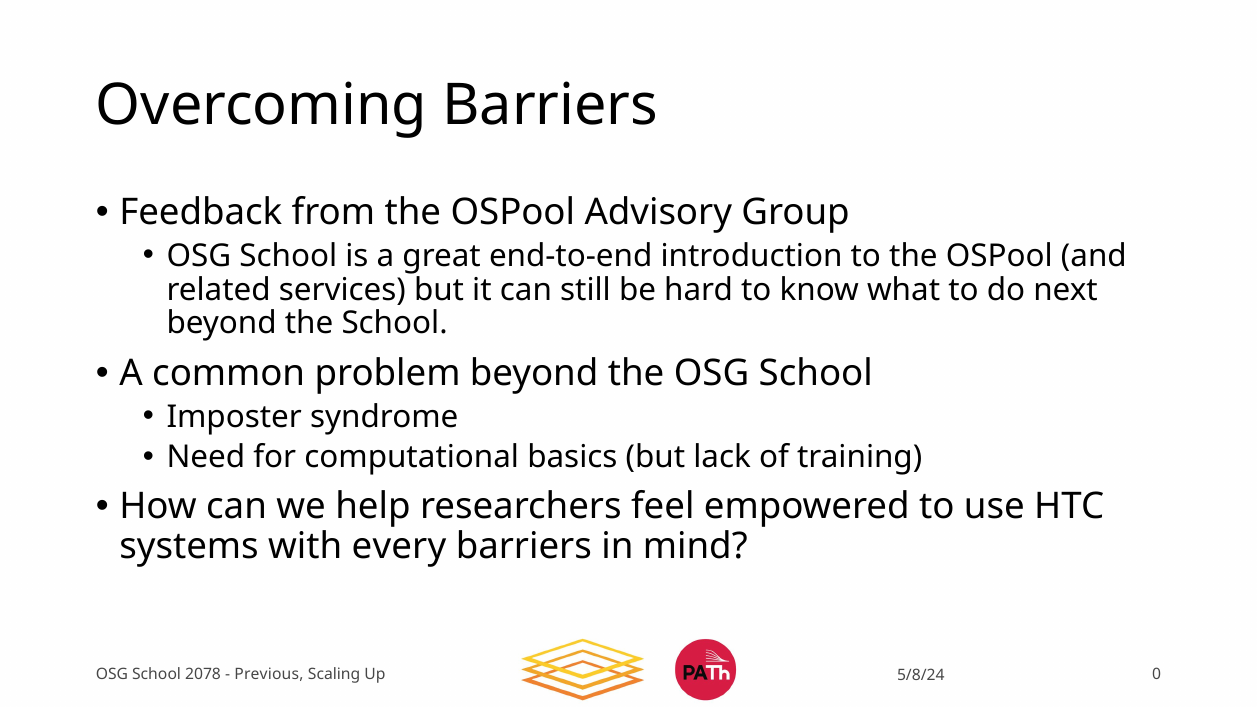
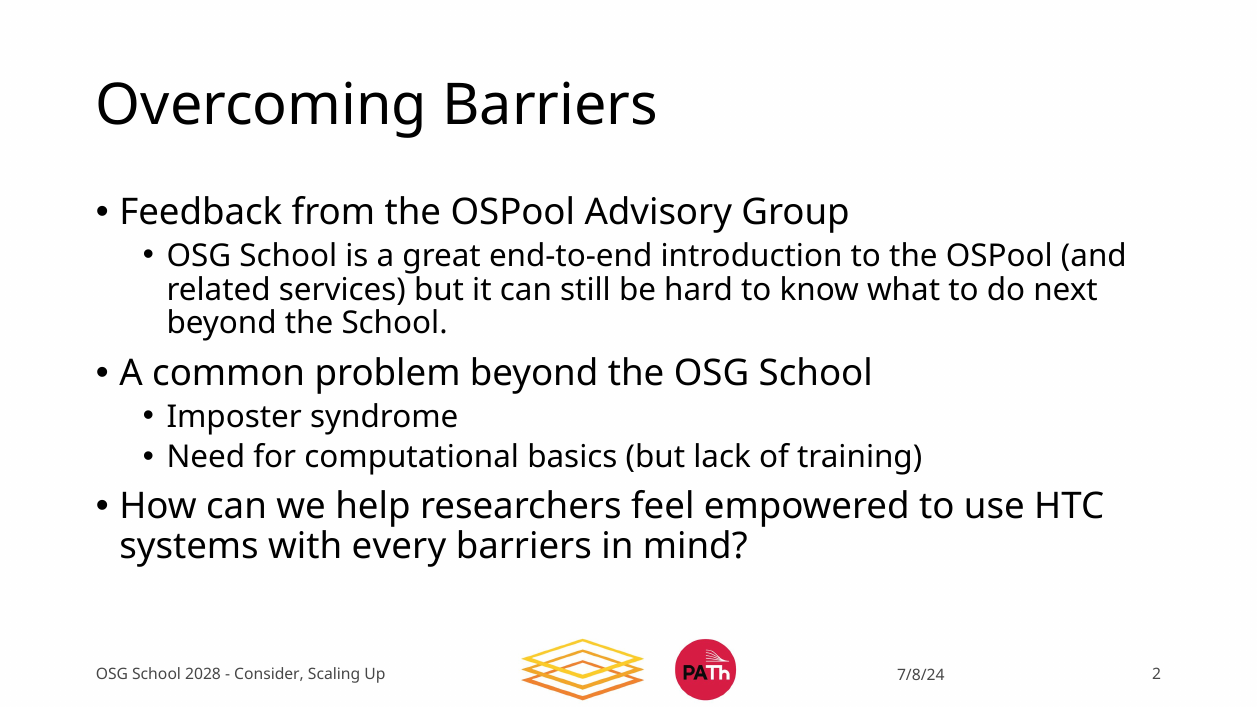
2078: 2078 -> 2028 (203, 674)
Previous: Previous -> Consider (269, 674)
0: 0 -> 2 (1157, 674)
5/8/24: 5/8/24 -> 7/8/24 (921, 675)
